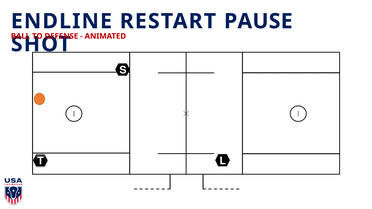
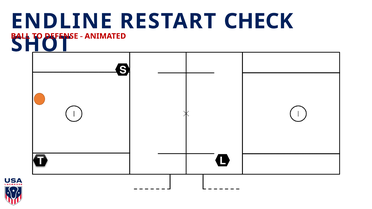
PAUSE: PAUSE -> CHECK (258, 21)
